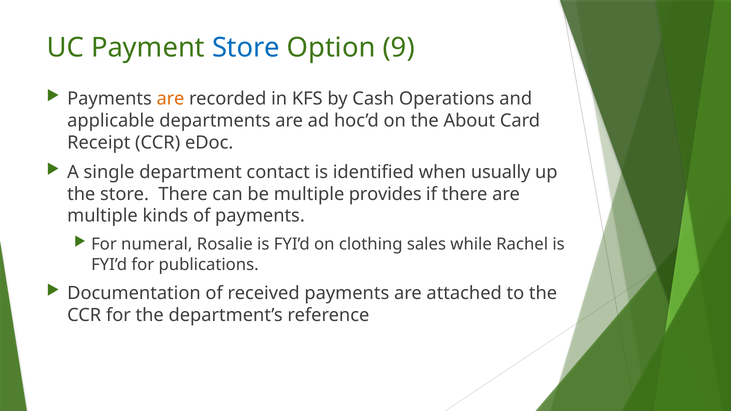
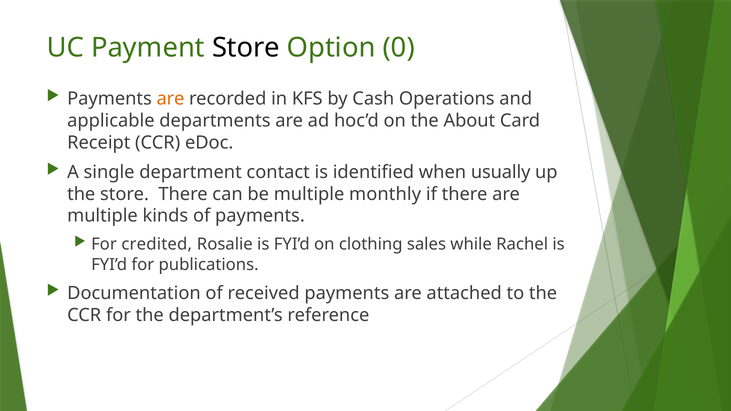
Store colour: blue -> black (246, 48)
9: 9 -> 0 (399, 48)
provides: provides -> monthly (385, 194)
numeral: numeral -> credited (157, 245)
